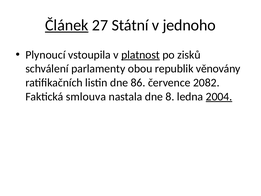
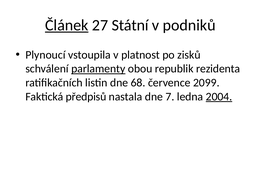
jednoho: jednoho -> podniků (189, 25)
platnost underline: present -> none (141, 55)
parlamenty underline: none -> present (98, 69)
věnovány: věnovány -> rezidenta (218, 69)
86: 86 -> 68 (138, 83)
2082: 2082 -> 2099 (206, 83)
smlouva: smlouva -> předpisů (86, 97)
8: 8 -> 7 (170, 97)
